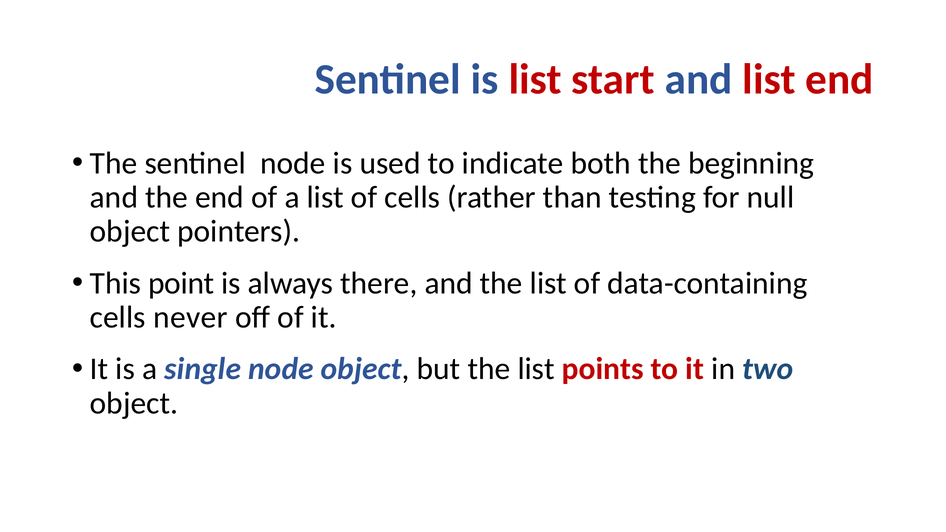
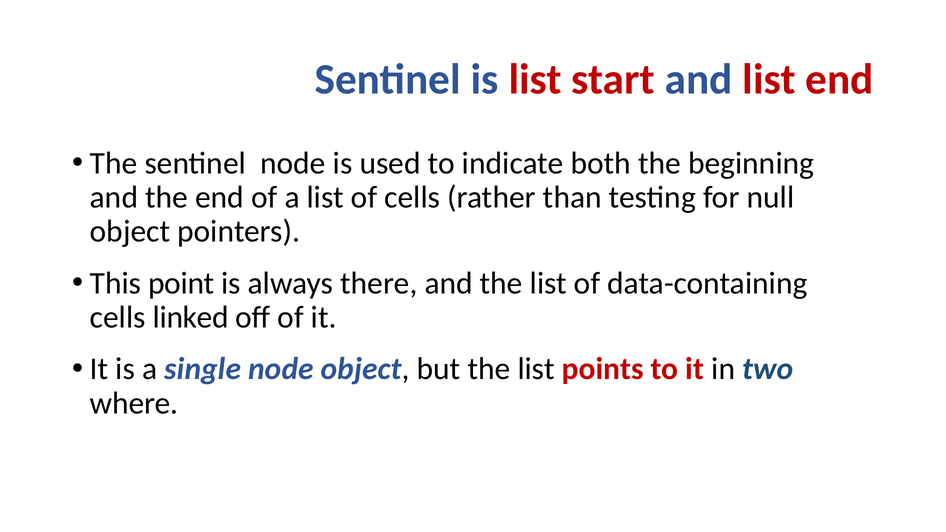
never: never -> linked (191, 317)
object: object -> where (134, 403)
